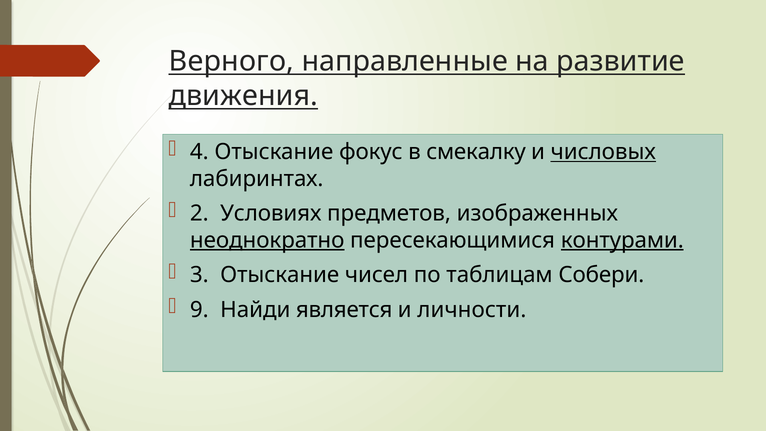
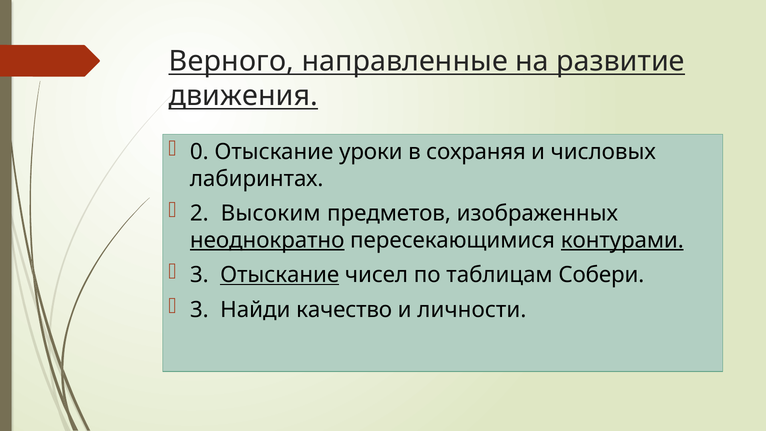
4: 4 -> 0 (199, 152)
фокус: фокус -> уроки (371, 152)
смекалку: смекалку -> сохраняя (476, 152)
числовых underline: present -> none (603, 152)
Условиях: Условиях -> Высоким (271, 213)
Отыскание underline: none -> present (280, 275)
9: 9 -> 3 (199, 310)
является: является -> качество (344, 310)
